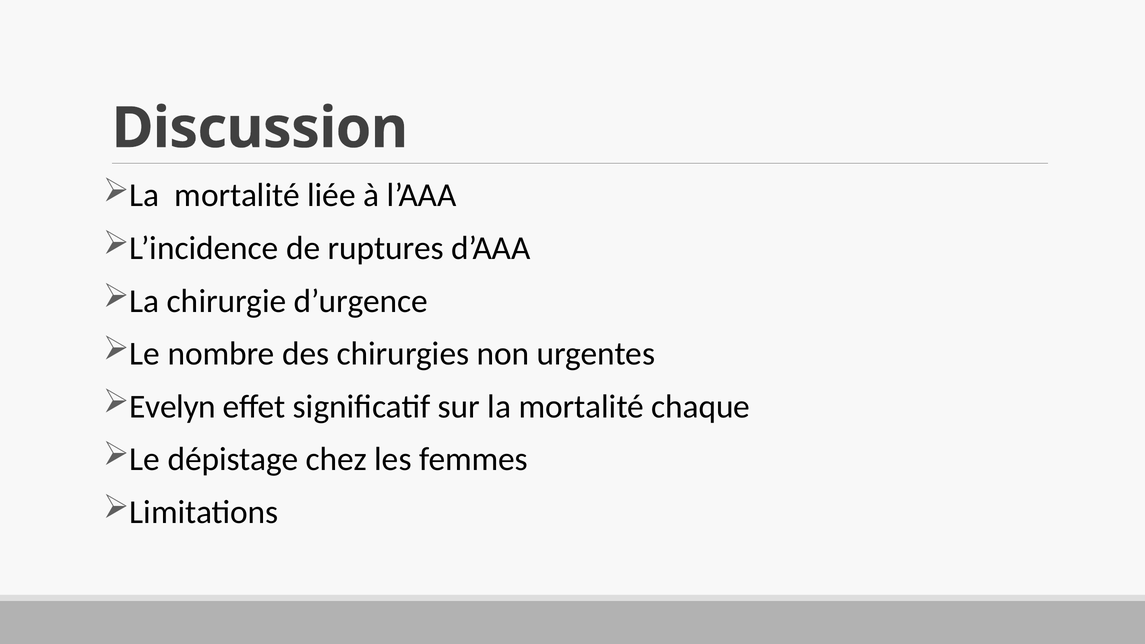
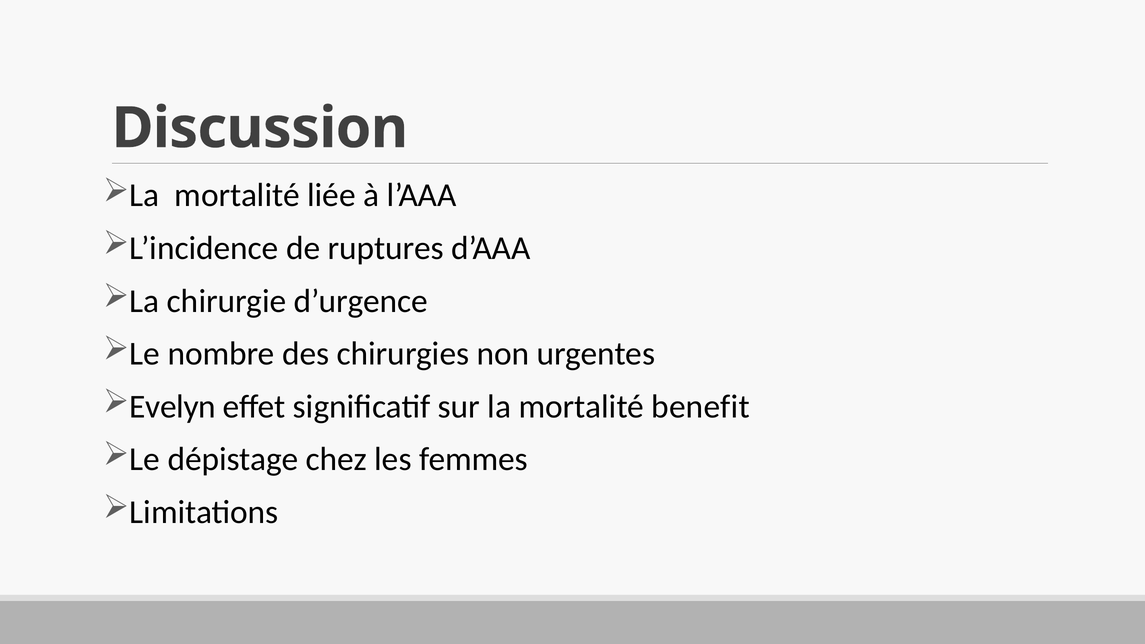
chaque: chaque -> benefit (701, 407)
